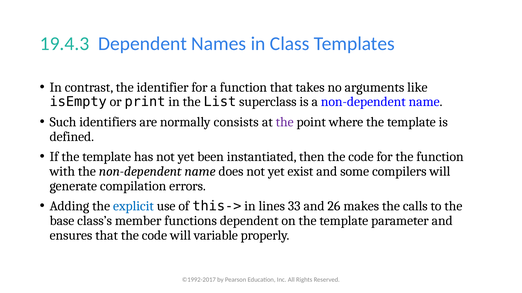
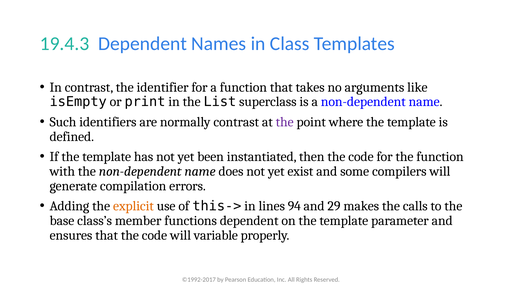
normally consists: consists -> contrast (236, 122)
explicit colour: blue -> orange (133, 206)
33: 33 -> 94 (294, 206)
26: 26 -> 29 (334, 206)
